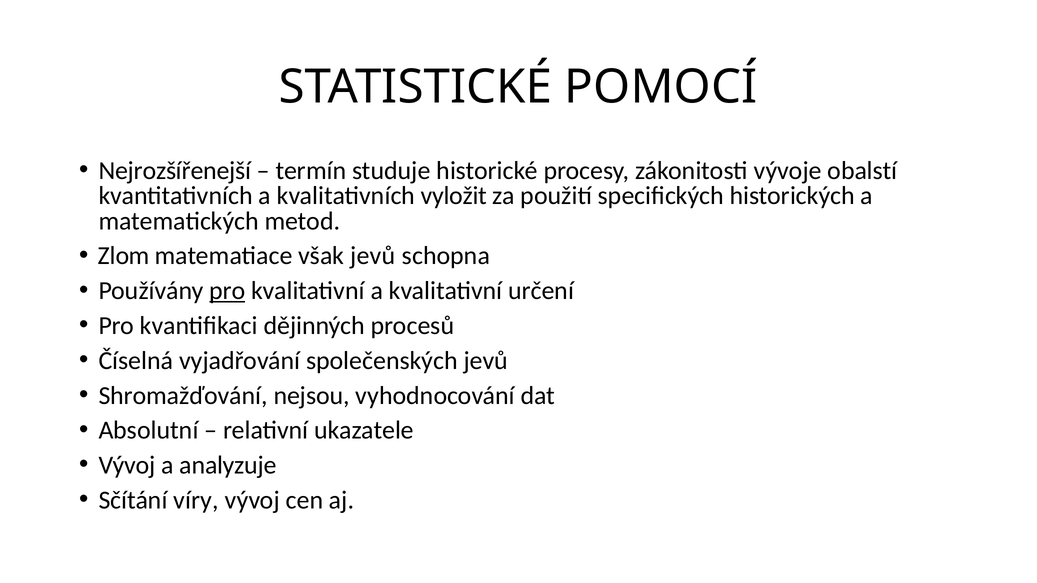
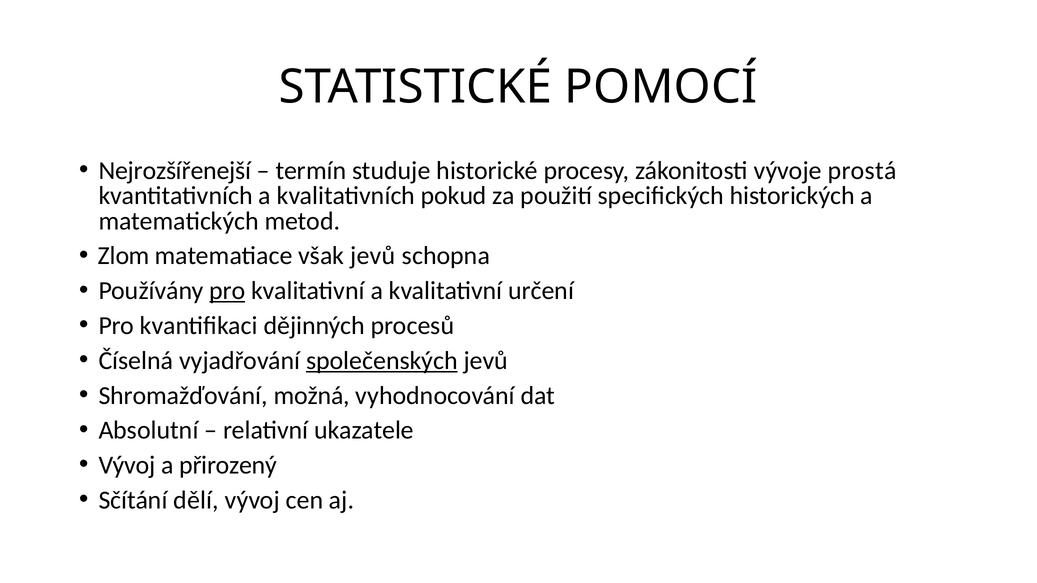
obalstí: obalstí -> prostá (862, 171)
vyložit: vyložit -> pokud (454, 196)
společenských underline: none -> present (382, 361)
nejsou: nejsou -> možná (312, 396)
analyzuje: analyzuje -> přirozený (228, 465)
víry: víry -> dělí (196, 500)
